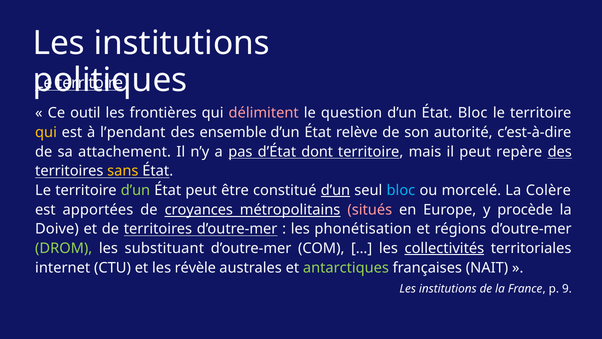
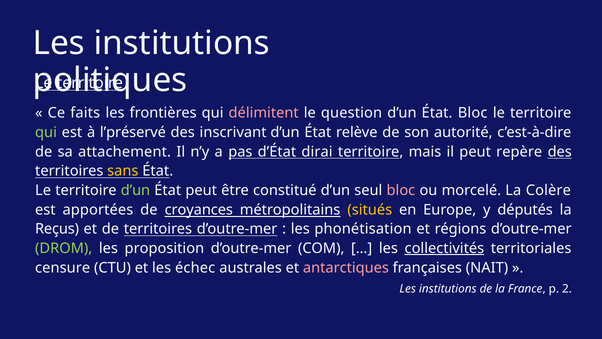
outil: outil -> faits (85, 113)
qui colour: yellow -> light green (46, 132)
l’pendant: l’pendant -> l’préservé (133, 132)
ensemble: ensemble -> inscrivant (233, 132)
dont: dont -> dirai (317, 152)
d’un underline: present -> none (335, 190)
bloc colour: light blue -> pink (401, 190)
situés colour: pink -> yellow (370, 209)
procède: procède -> députés (525, 209)
Doive: Doive -> Reçus (57, 229)
substituant: substituant -> proposition (164, 248)
internet: internet -> censure (63, 267)
révèle: révèle -> échec (195, 267)
antarctiques colour: light green -> pink (346, 267)
9: 9 -> 2 (567, 289)
